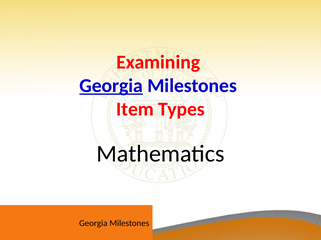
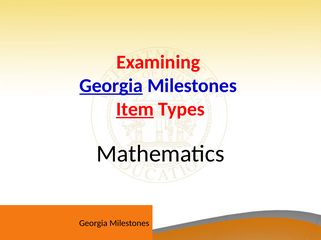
Item underline: none -> present (135, 110)
